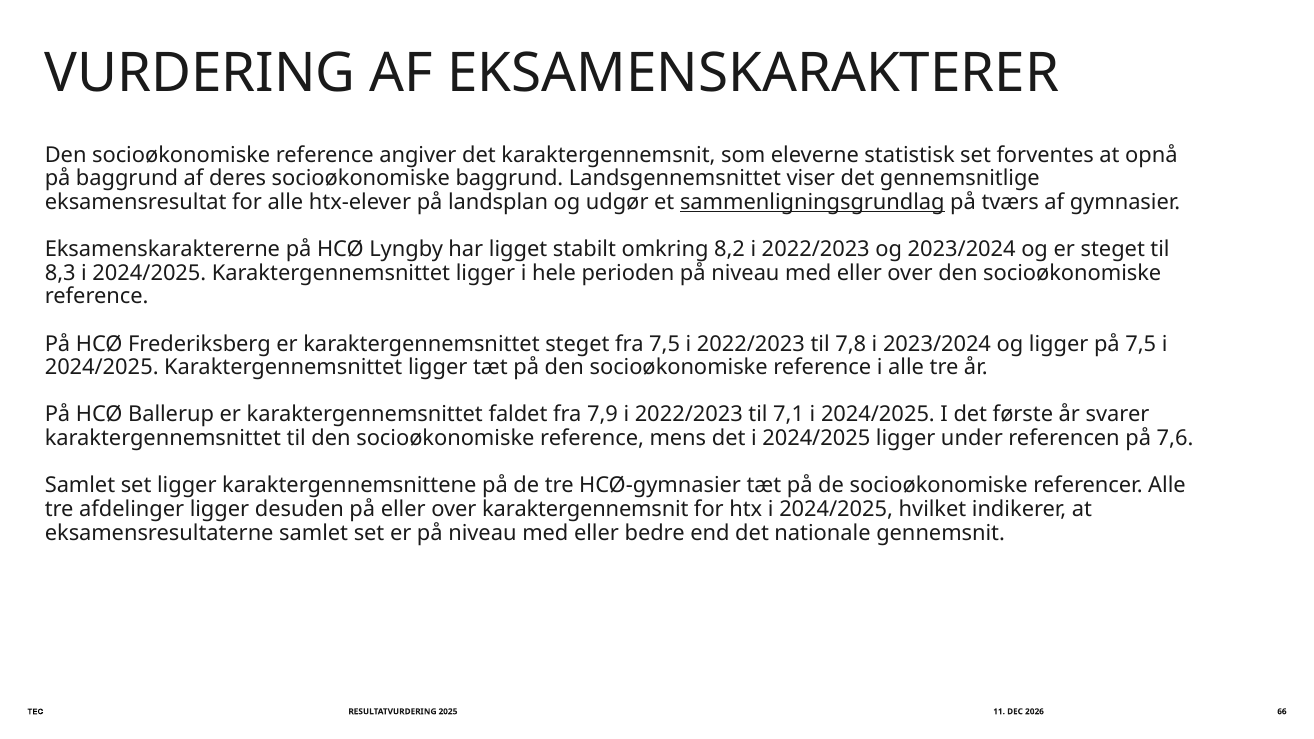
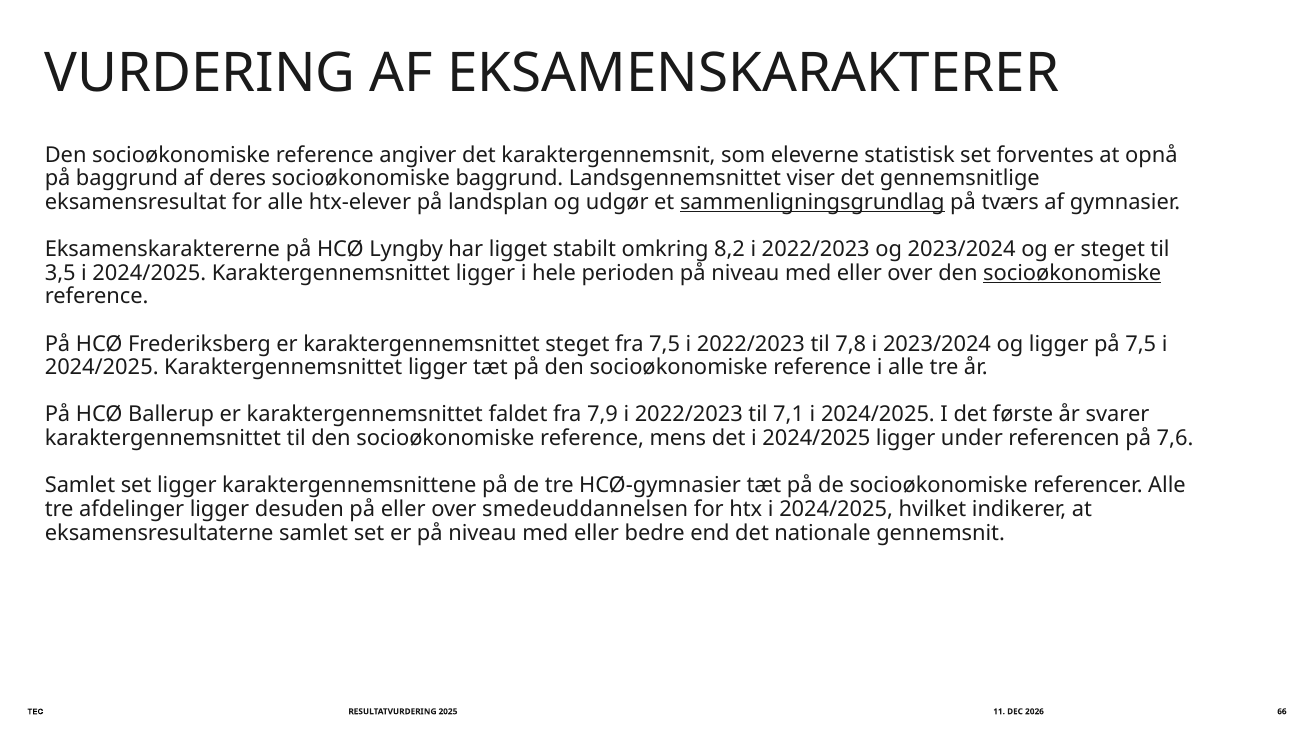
8,3: 8,3 -> 3,5 (60, 273)
socioøkonomiske underline: none -> present (1072, 273)
over karaktergennemsnit: karaktergennemsnit -> smedeuddannelsen (585, 509)
